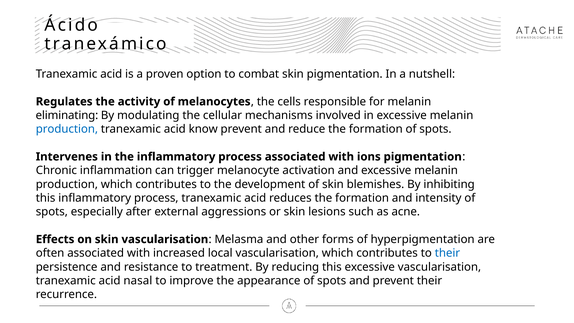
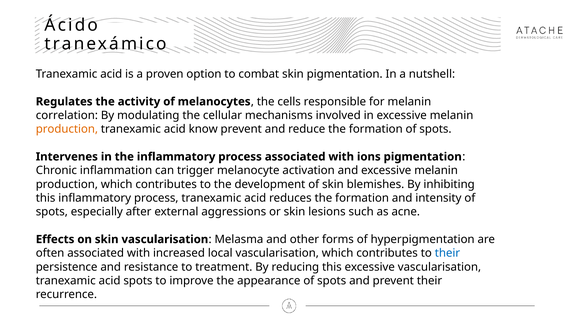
eliminating: eliminating -> correlation (67, 115)
production colour: blue -> orange (67, 129)
acid nasal: nasal -> spots (138, 281)
